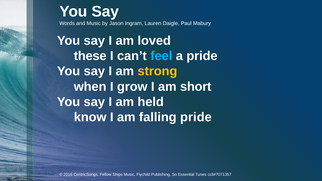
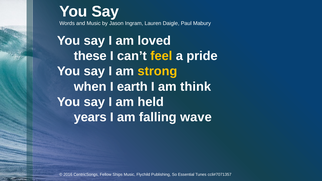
feel colour: light blue -> yellow (161, 56)
grow: grow -> earth (132, 87)
short: short -> think (196, 87)
know: know -> years (90, 117)
falling pride: pride -> wave (196, 117)
